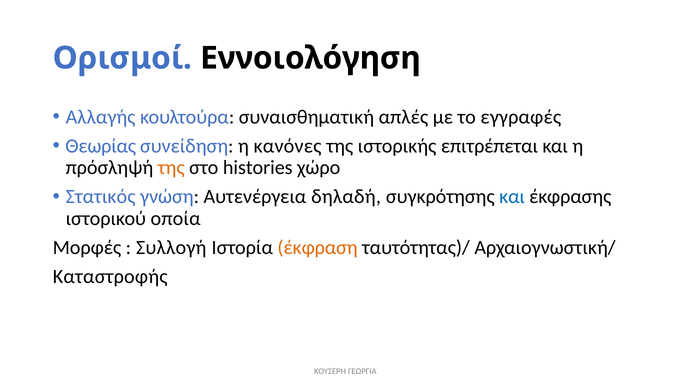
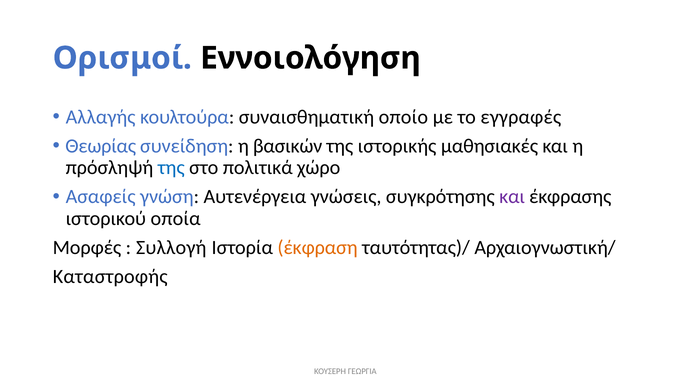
απλές: απλές -> οποίο (403, 117)
κανόνες: κανόνες -> βασικών (288, 146)
επιτρέπεται: επιτρέπεται -> μαθησιακές (490, 146)
της colour: orange -> blue (171, 168)
histories: histories -> πολιτικά (258, 168)
Στατικός: Στατικός -> Ασαφείς (101, 197)
δηλαδή: δηλαδή -> γνώσεις (346, 197)
και colour: blue -> purple (512, 197)
